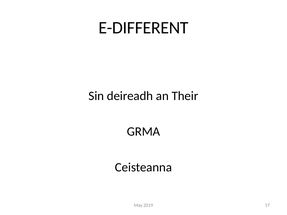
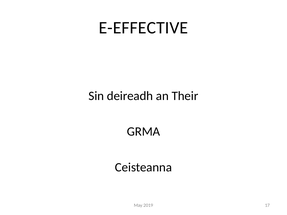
E-DIFFERENT: E-DIFFERENT -> E-EFFECTIVE (143, 28)
